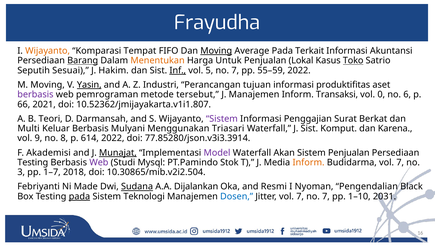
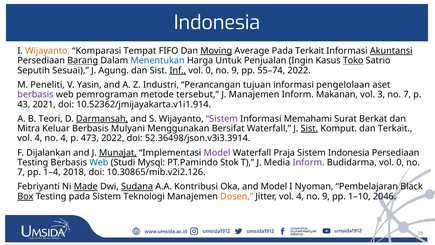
Frayudha: Frayudha -> Indonesia (217, 23)
Akuntansi underline: none -> present (391, 51)
Menentukan colour: orange -> blue (158, 60)
Lokal: Lokal -> Ingin (301, 60)
Hakim: Hakim -> Agung (114, 70)
5: 5 -> 0 (209, 70)
7: 7 -> 9 (235, 70)
55–59: 55–59 -> 55–74 (271, 70)
M Moving: Moving -> Peneliti (48, 85)
Yasin underline: present -> none (89, 85)
produktifitas: produktifitas -> pengelolaan (343, 85)
Transaksi: Transaksi -> Makanan (337, 94)
0: 0 -> 3 (381, 94)
6: 6 -> 7 (407, 94)
66: 66 -> 43 (24, 104)
10.52362/jmijayakarta.v1i1.807: 10.52362/jmijayakarta.v1i1.807 -> 10.52362/jmijayakarta.v1i1.914 (144, 104)
Darmansah underline: none -> present (102, 119)
Penggajian: Penggajian -> Memahami (308, 119)
Multi: Multi -> Mitra (29, 128)
Triasari: Triasari -> Bersifat (228, 128)
Sist underline: none -> present (309, 128)
dan Karena: Karena -> Terkait (395, 128)
9: 9 -> 4 (38, 138)
no 8: 8 -> 4 (64, 138)
614: 614 -> 473 (90, 138)
77.85280/json.v3i3.3914: 77.85280/json.v3i3.3914 -> 52.36498/json.v3i3.3914 (198, 138)
Akademisi: Akademisi -> Dijalankan (49, 152)
Akan: Akan -> Praja (284, 152)
Sistem Penjualan: Penjualan -> Indonesia (349, 152)
Web colour: purple -> blue (99, 162)
Inform colour: orange -> purple (309, 162)
Budidarma vol 7: 7 -> 0 (400, 162)
3: 3 -> 7 (21, 172)
1–7: 1–7 -> 1–4 (52, 172)
10.30865/mib.v2i2.504: 10.30865/mib.v2i2.504 -> 10.30865/mib.v2i2.126 (156, 172)
Made underline: none -> present (86, 186)
Dijalankan: Dijalankan -> Kontribusi (196, 186)
and Resmi: Resmi -> Model (274, 186)
Pengendalian: Pengendalian -> Pembelajaran (367, 186)
Box underline: none -> present (25, 196)
pada underline: present -> none (79, 196)
Dosen colour: blue -> orange (237, 196)
Jitter vol 7: 7 -> 4 (300, 196)
7: 7 -> 9 (326, 196)
2031: 2031 -> 2046 (385, 196)
